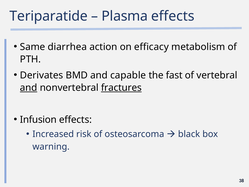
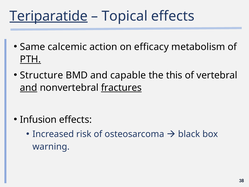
Teriparatide underline: none -> present (49, 16)
Plasma: Plasma -> Topical (125, 16)
diarrhea: diarrhea -> calcemic (67, 47)
PTH underline: none -> present (30, 59)
Derivates: Derivates -> Structure (42, 75)
fast: fast -> this (174, 75)
